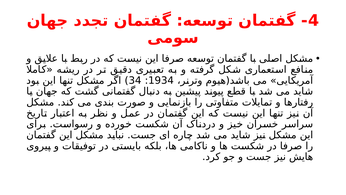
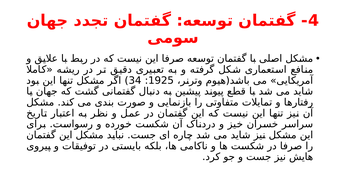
1934: 1934 -> 1925 (161, 80)
